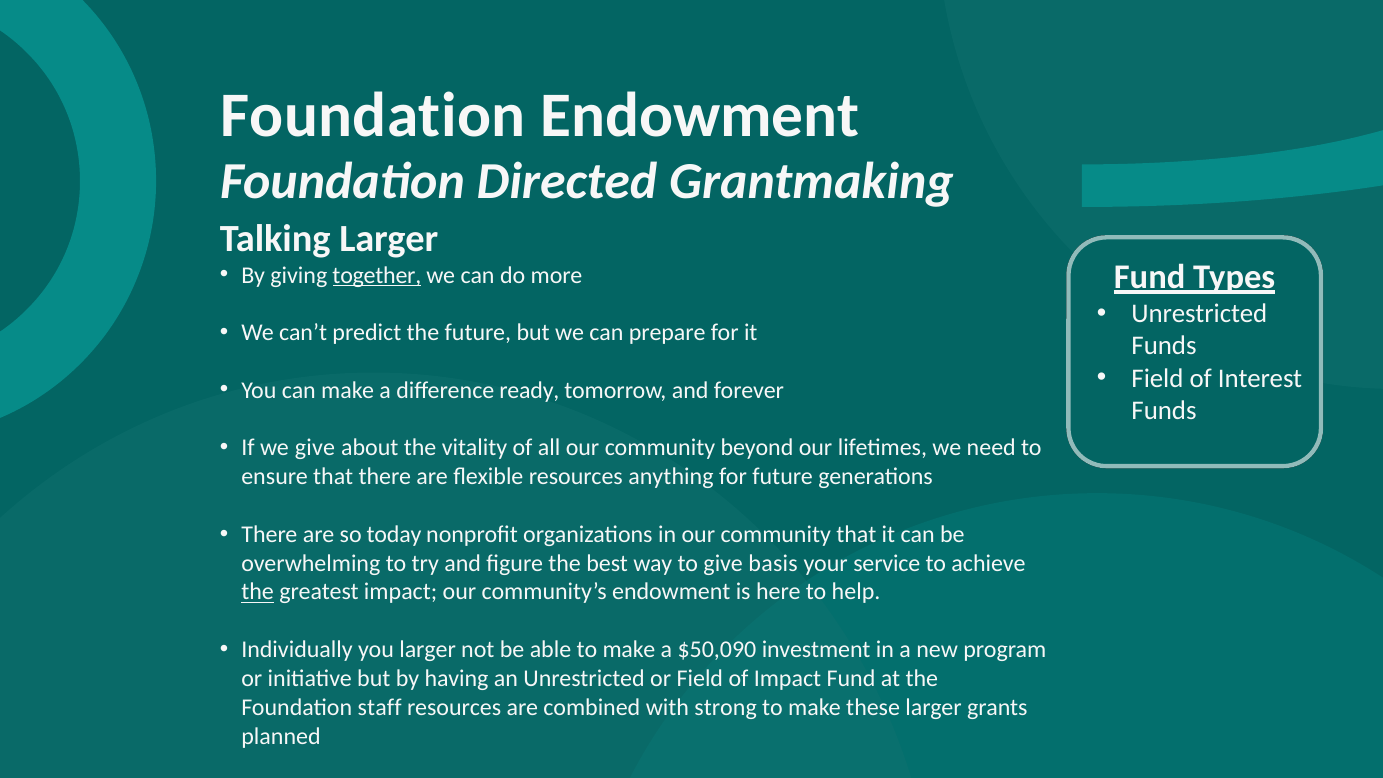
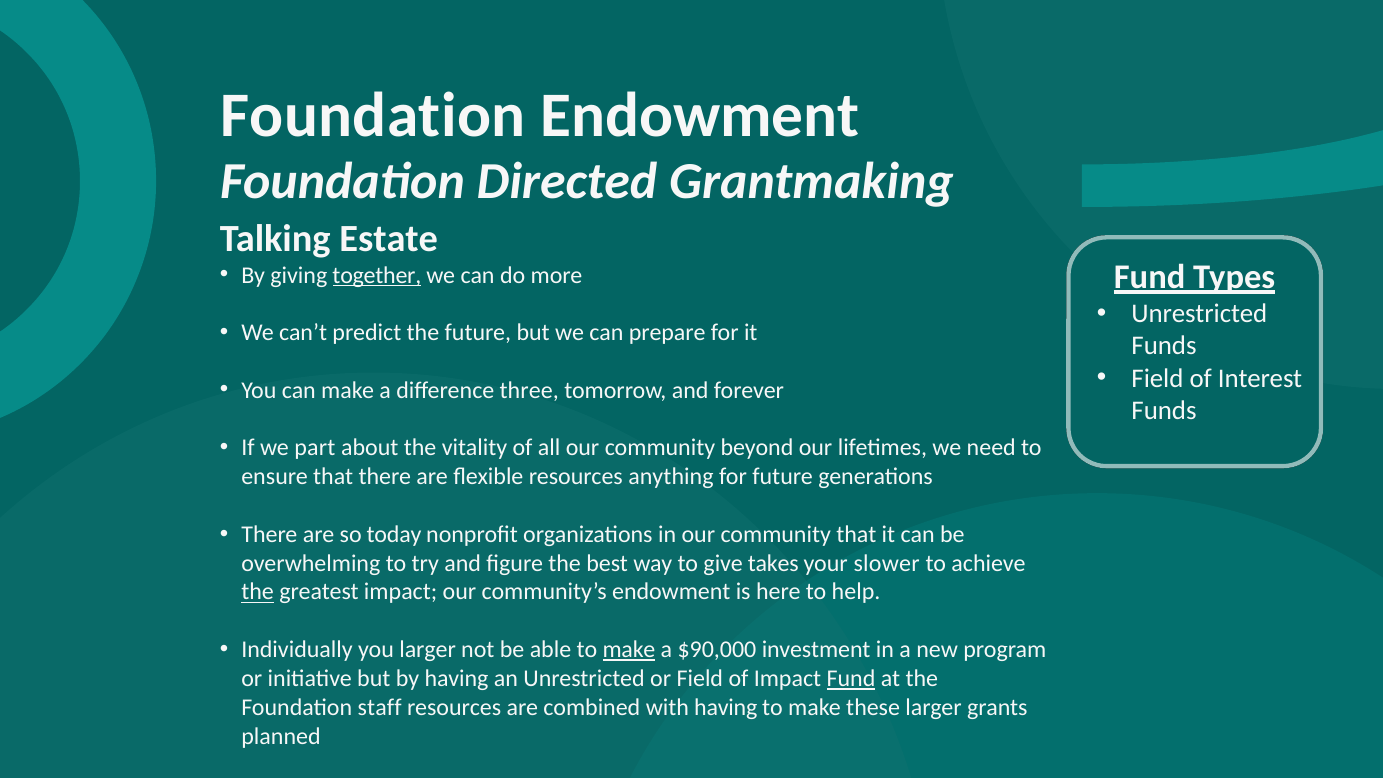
Talking Larger: Larger -> Estate (389, 239)
ready: ready -> three (529, 390)
we give: give -> part (315, 448)
basis: basis -> takes (773, 563)
service: service -> slower (887, 563)
make underline: none -> present (629, 650)
$50,090: $50,090 -> $90,000 (717, 650)
Fund underline: none -> present (851, 678)
with strong: strong -> having (726, 707)
